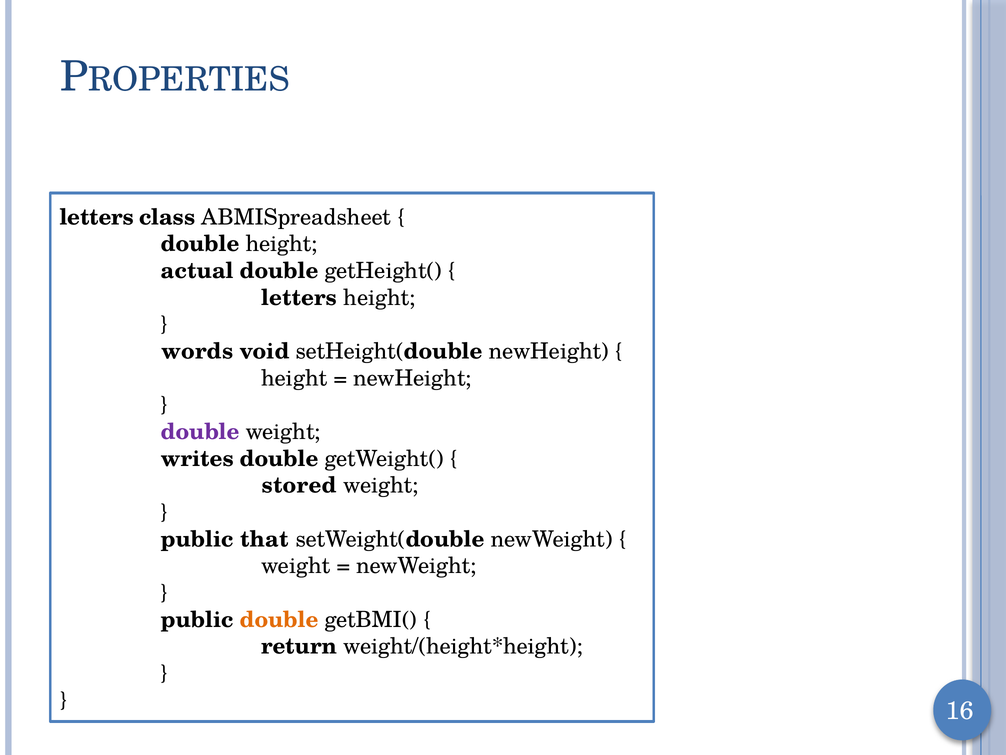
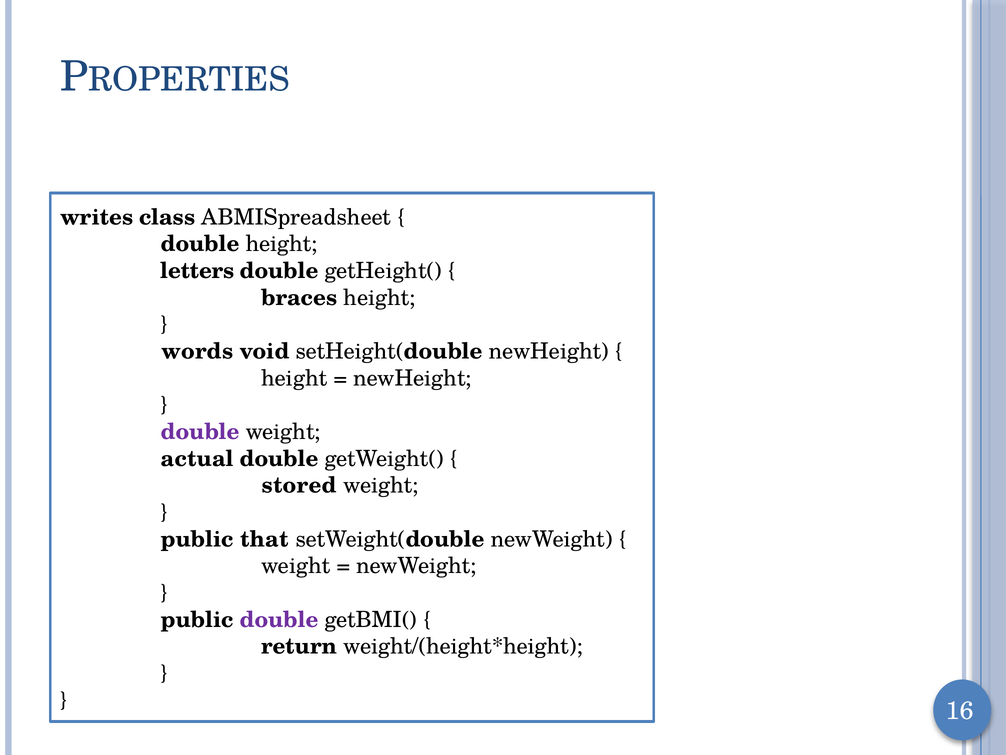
letters: letters -> writes (97, 217)
actual: actual -> letters (197, 271)
letters: letters -> braces (299, 298)
writes: writes -> actual (197, 458)
double colour: orange -> purple (279, 619)
